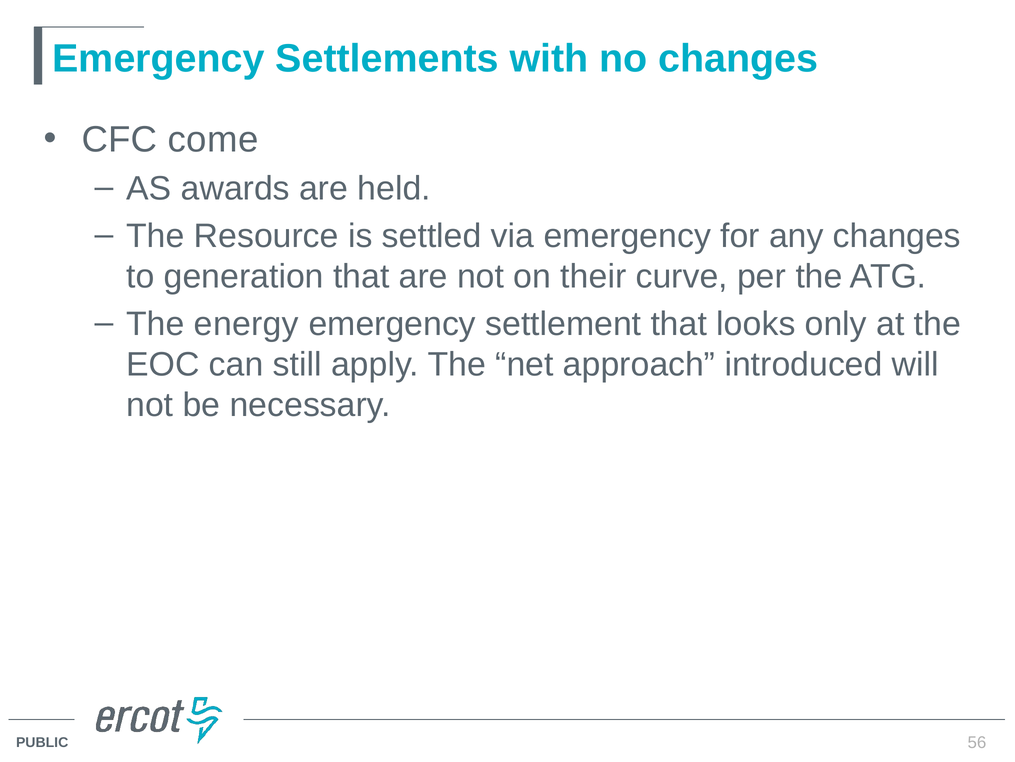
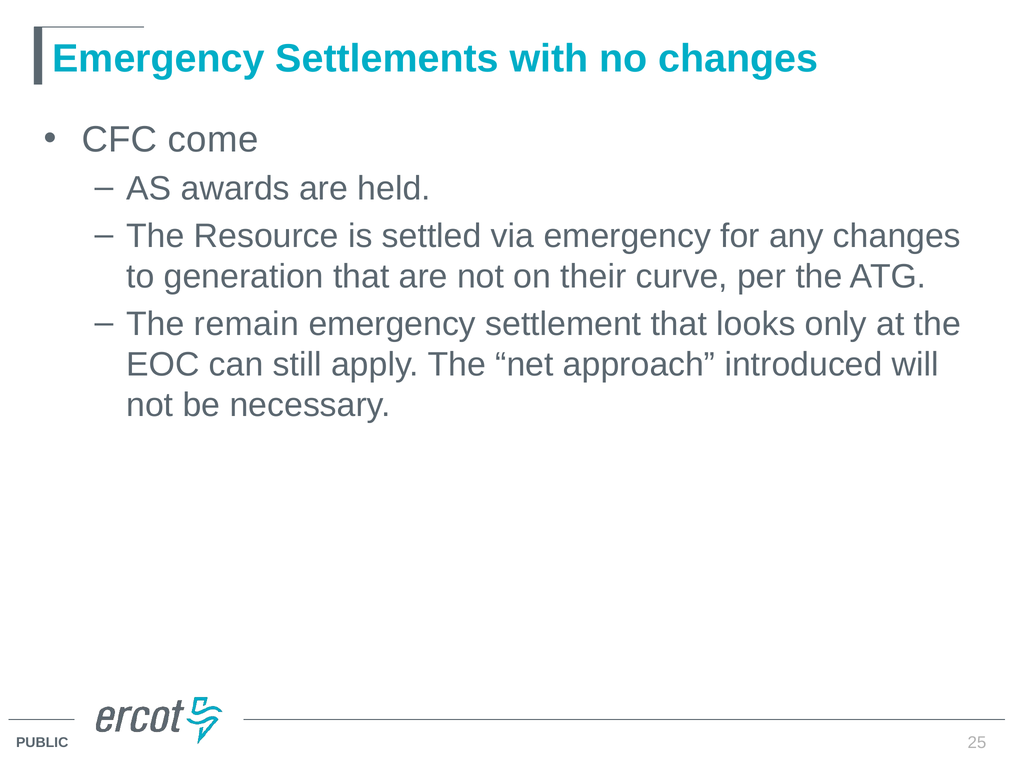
energy: energy -> remain (246, 324)
56: 56 -> 25 (977, 742)
